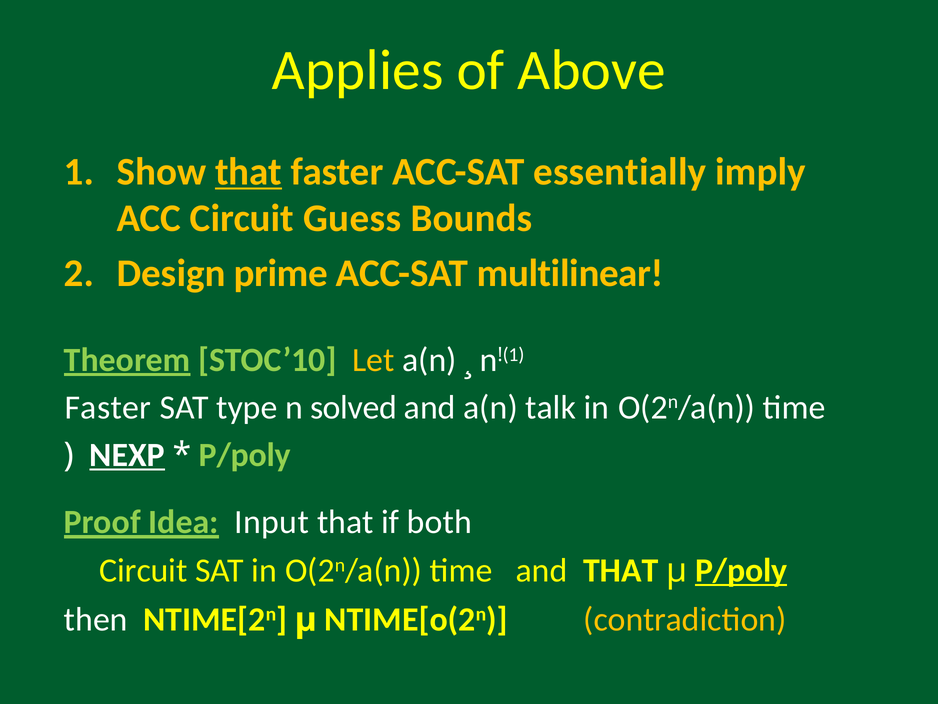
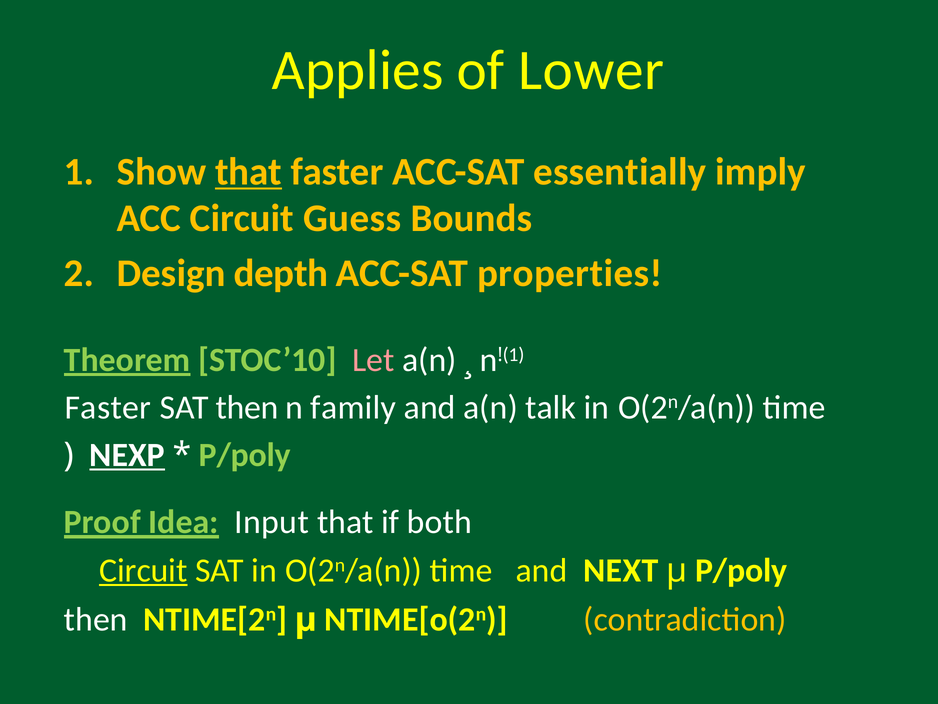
Above: Above -> Lower (591, 70)
prime: prime -> depth (281, 273)
multilinear: multilinear -> properties (570, 273)
Let colour: yellow -> pink (373, 360)
SAT type: type -> then (247, 407)
solved: solved -> family (353, 407)
Circuit underline: none -> present (143, 570)
and THAT: THAT -> NEXT (621, 570)
P/poly underline: present -> none (741, 570)
